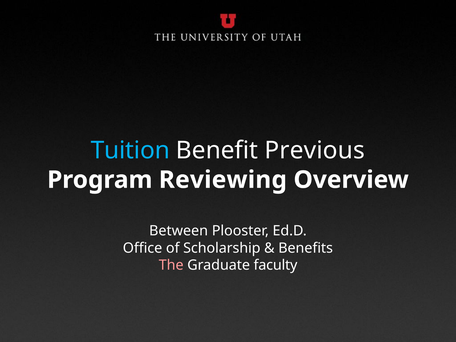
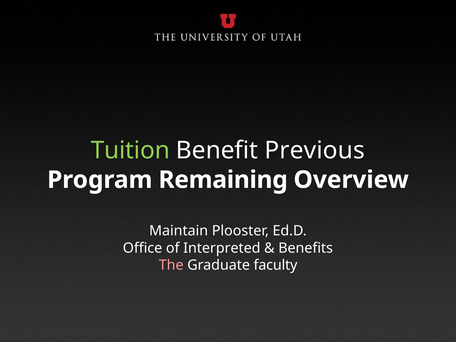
Tuition colour: light blue -> light green (130, 150)
Reviewing: Reviewing -> Remaining (223, 180)
Between: Between -> Maintain (179, 231)
Scholarship: Scholarship -> Interpreted (222, 248)
